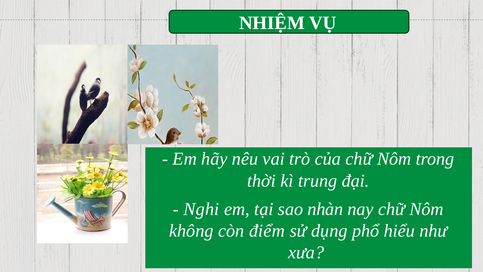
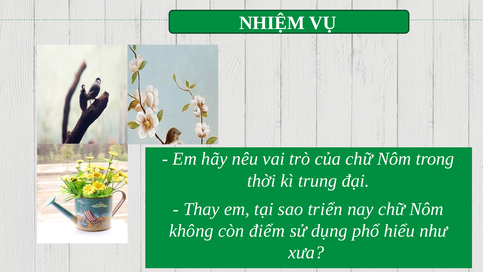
Nghi: Nghi -> Thay (202, 209)
nhàn: nhàn -> triển (325, 209)
